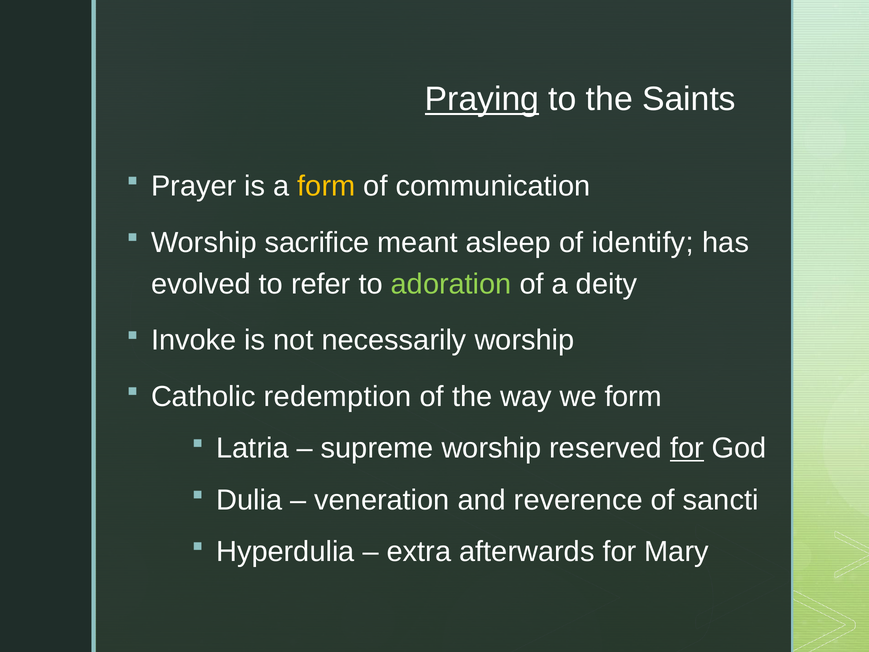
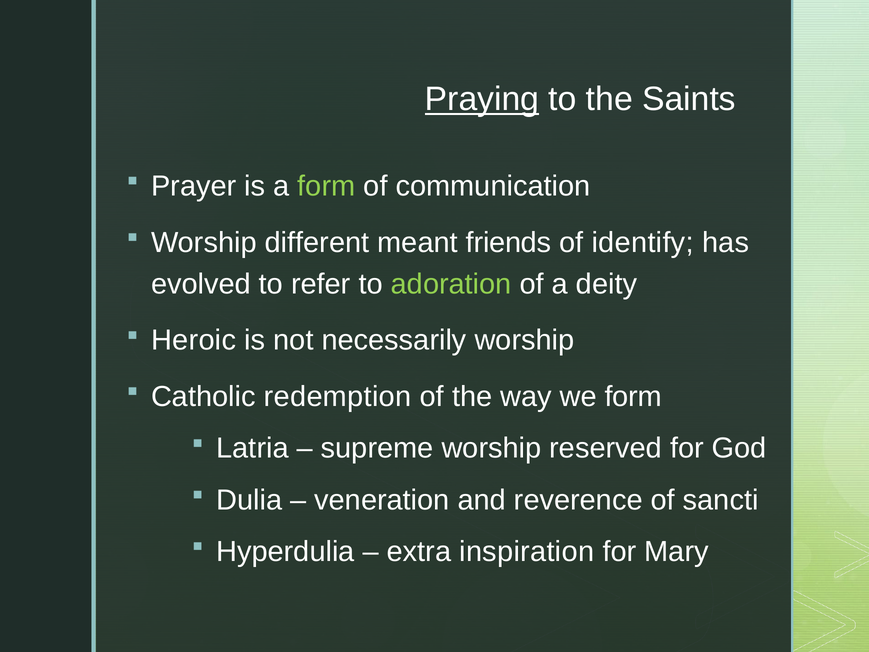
form colour: yellow -> light green (326, 186)
sacrifice: sacrifice -> different (317, 242)
asleep: asleep -> friends (509, 242)
Invoke: Invoke -> Heroic (194, 340)
for underline: present -> none (687, 448)
afterwards: afterwards -> inspiration (527, 551)
